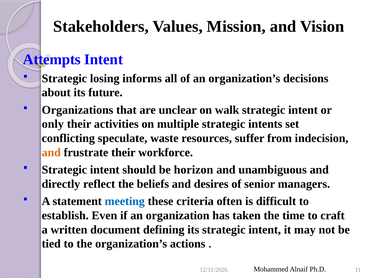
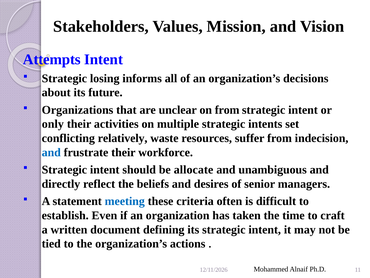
on walk: walk -> from (227, 110)
speculate: speculate -> relatively (123, 138)
and colour: orange -> blue (51, 152)
horizon: horizon -> allocate (194, 169)
